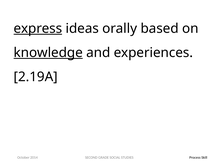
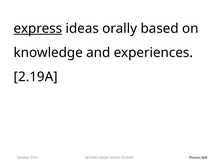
knowledge underline: present -> none (48, 53)
